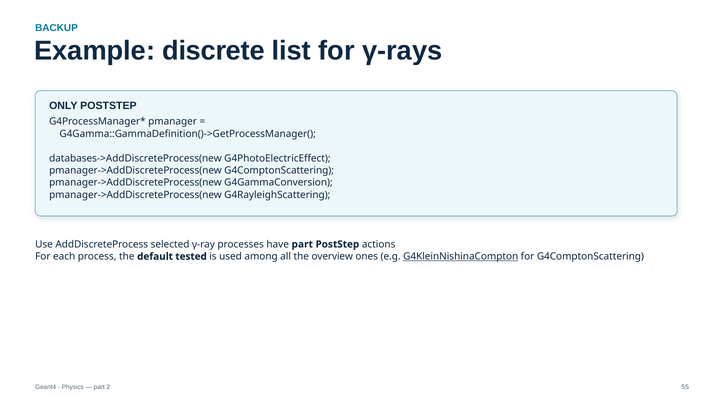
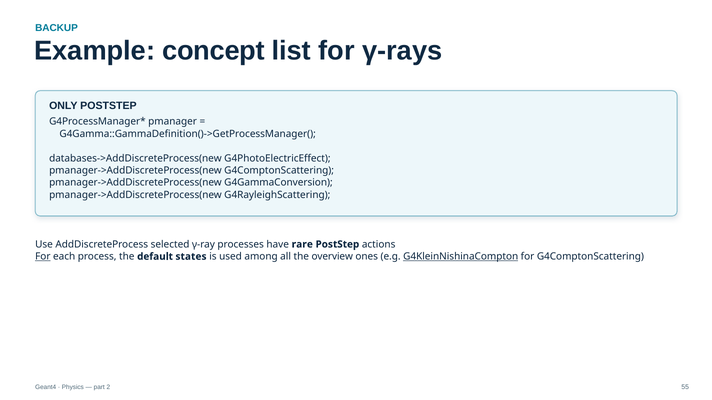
discrete: discrete -> concept (213, 51)
have part: part -> rare (302, 245)
For underline: none -> present (43, 257)
tested: tested -> states (191, 257)
